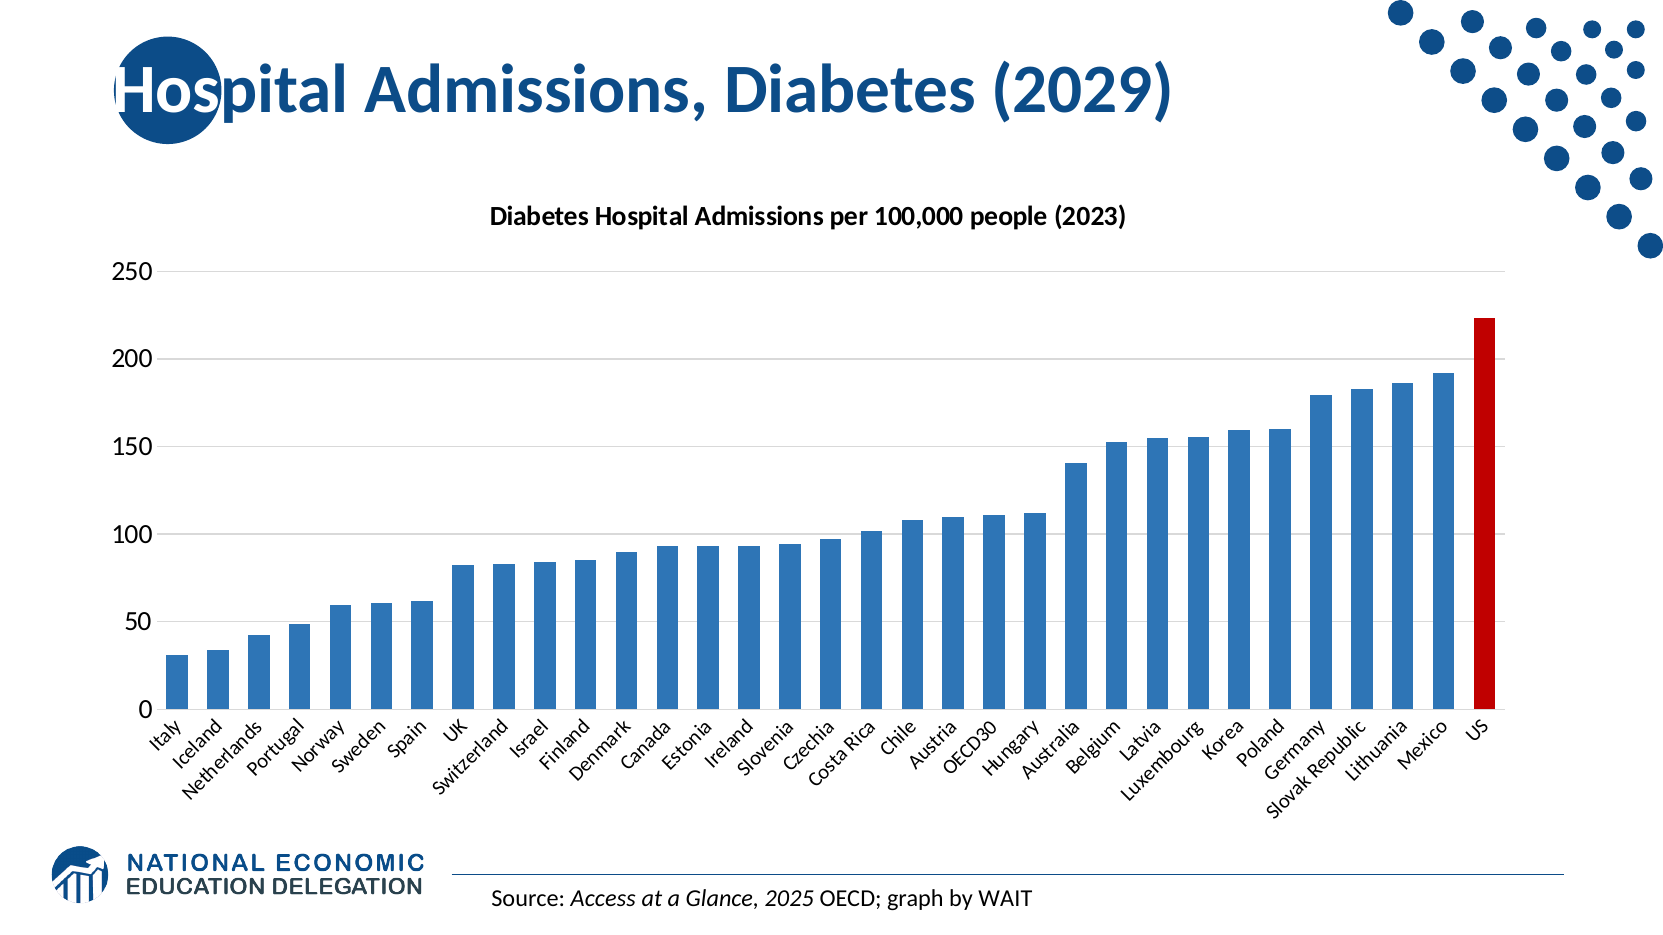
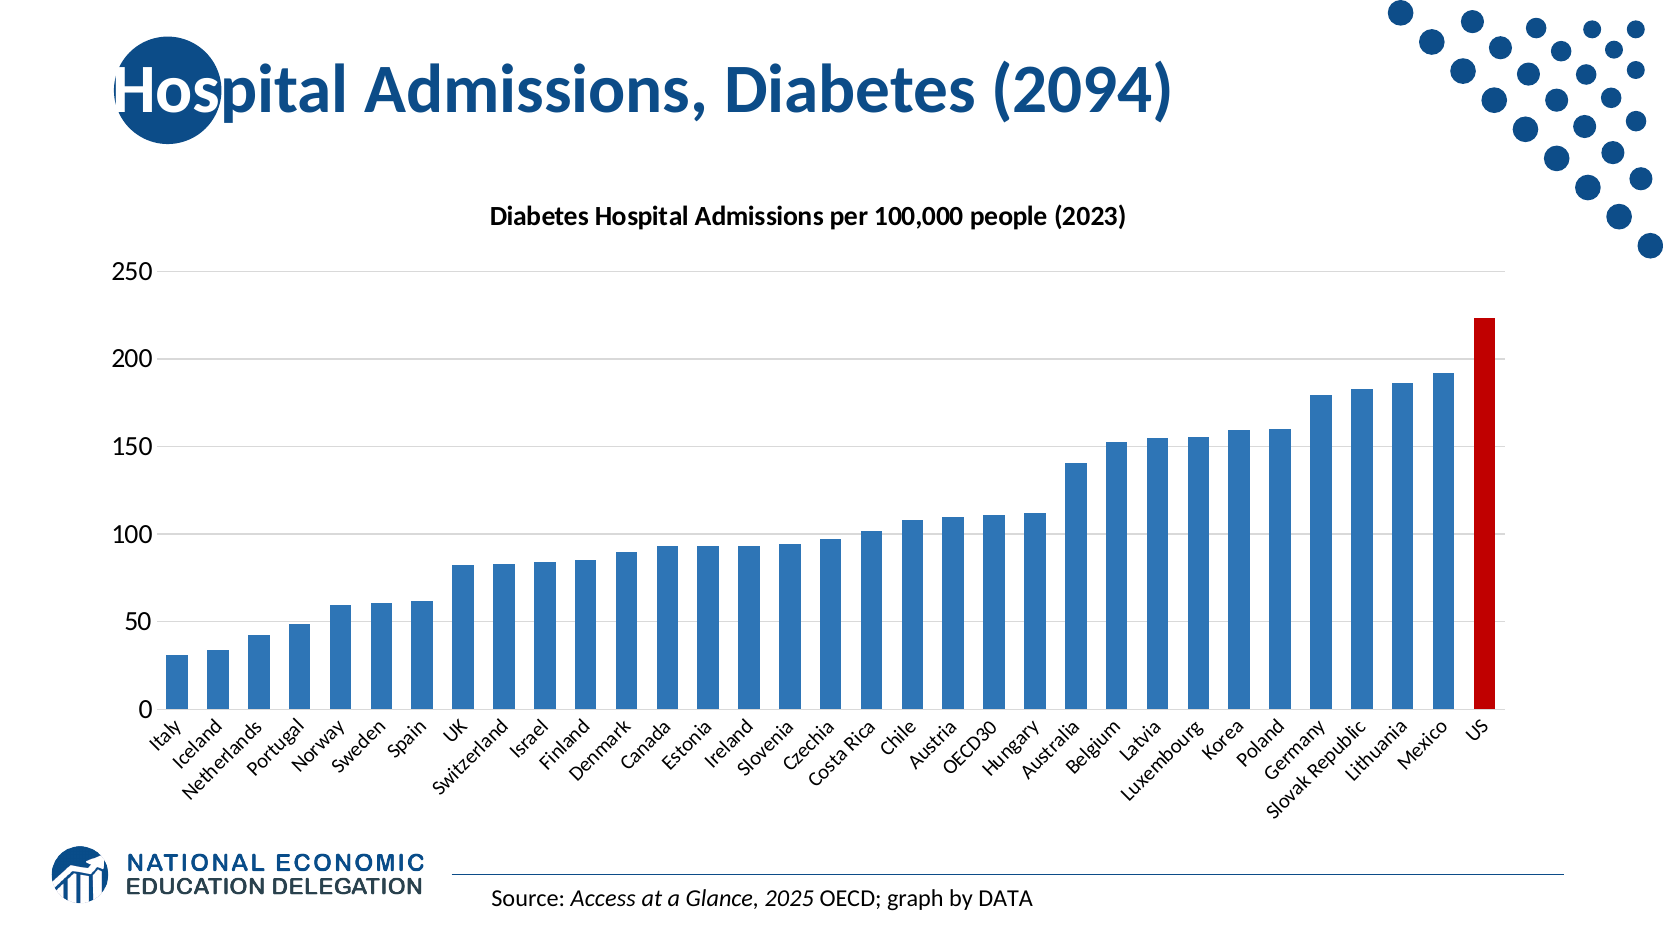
2029: 2029 -> 2094 (1083, 90)
WAIT: WAIT -> DATA (1006, 898)
